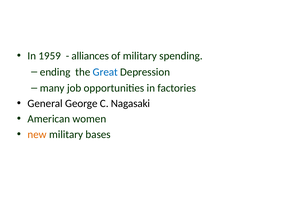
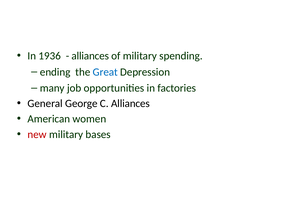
1959: 1959 -> 1936 (50, 56)
C Nagasaki: Nagasaki -> Alliances (130, 103)
new colour: orange -> red (37, 134)
